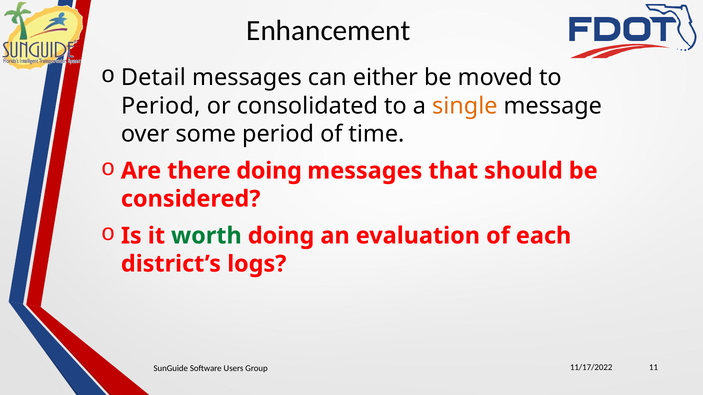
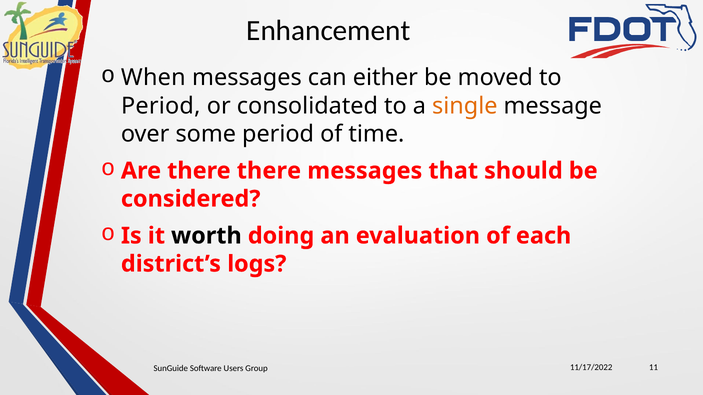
Detail: Detail -> When (153, 78)
there doing: doing -> there (269, 171)
worth colour: green -> black (206, 236)
